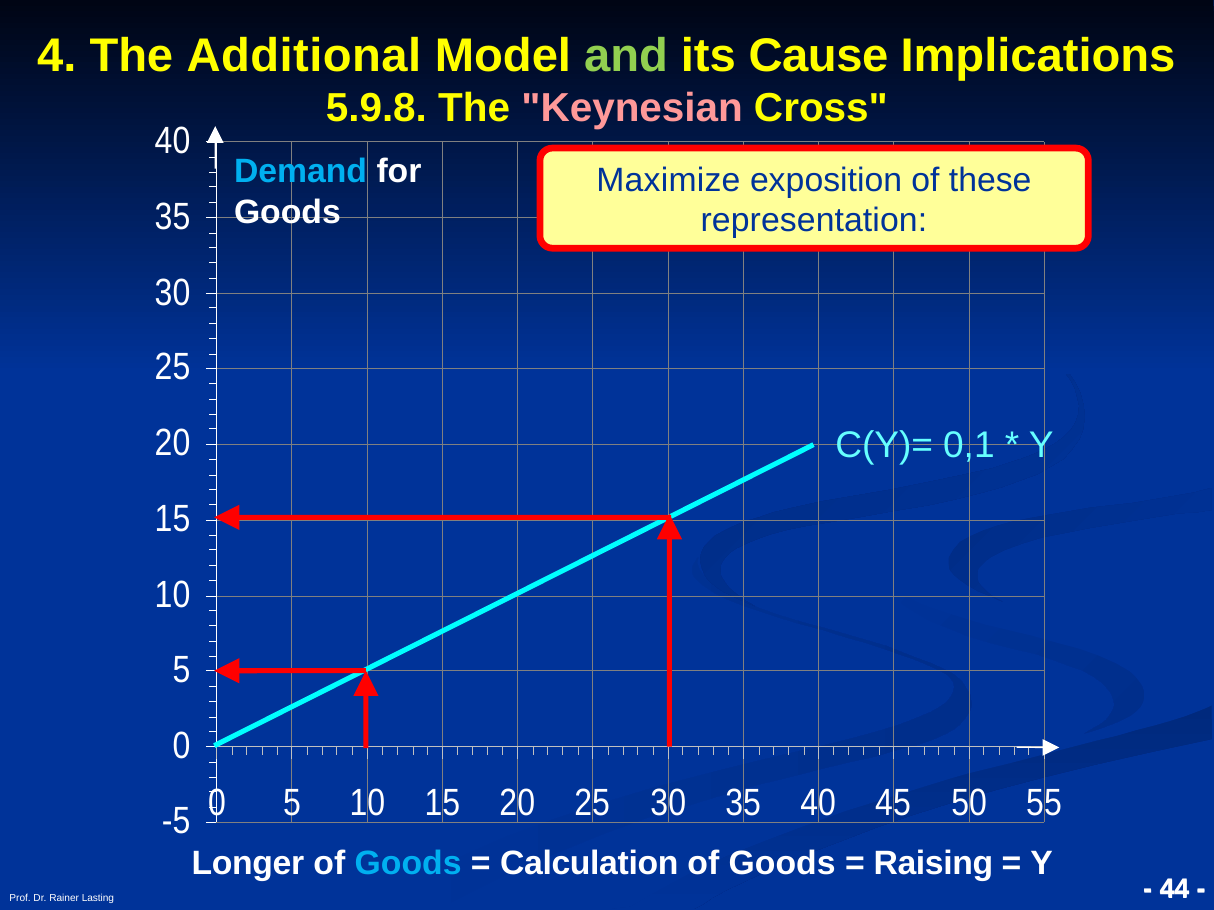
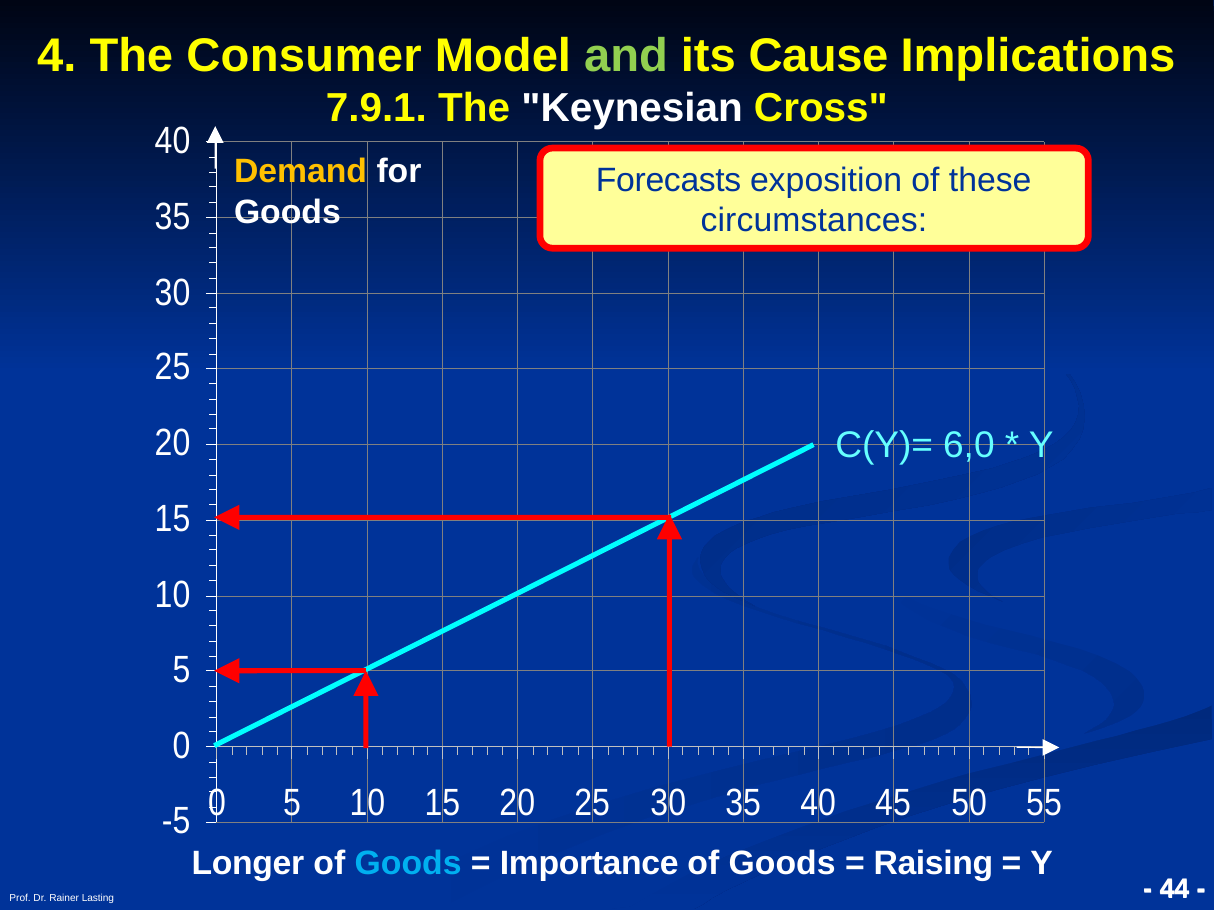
Additional: Additional -> Consumer (304, 56)
5.9.8: 5.9.8 -> 7.9.1 (376, 108)
Keynesian colour: pink -> white (632, 108)
Demand colour: light blue -> yellow (301, 172)
Maximize: Maximize -> Forecasts (669, 180)
representation: representation -> circumstances (814, 221)
0,1: 0,1 -> 6,0 (969, 446)
Calculation: Calculation -> Importance (589, 864)
